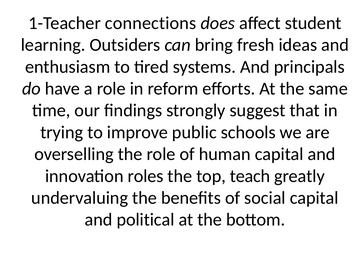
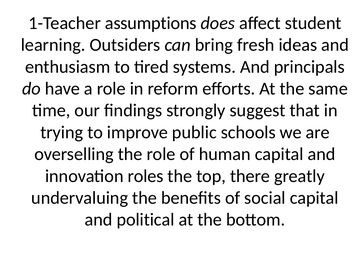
connections: connections -> assumptions (151, 23)
teach: teach -> there (250, 176)
